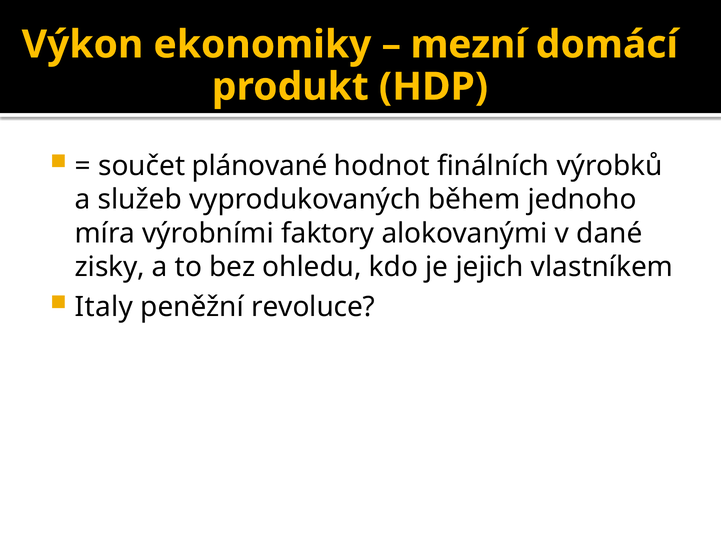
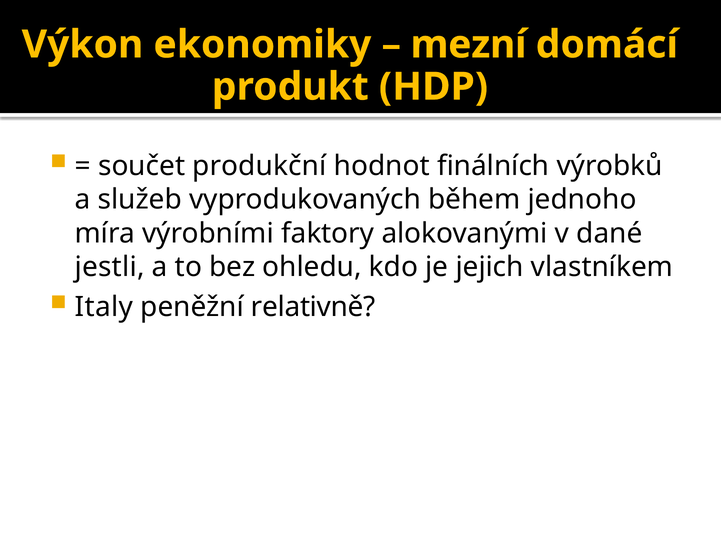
plánované: plánované -> produkční (259, 166)
zisky: zisky -> jestli (110, 267)
revoluce: revoluce -> relativně (313, 307)
